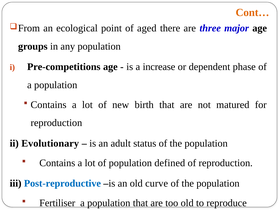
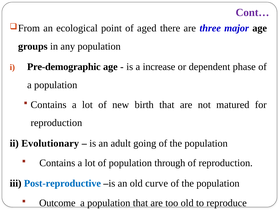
Cont… colour: orange -> purple (252, 12)
Pre-competitions: Pre-competitions -> Pre-demographic (64, 67)
status: status -> going (145, 143)
defined: defined -> through (170, 162)
Fertiliser: Fertiliser -> Outcome (57, 202)
